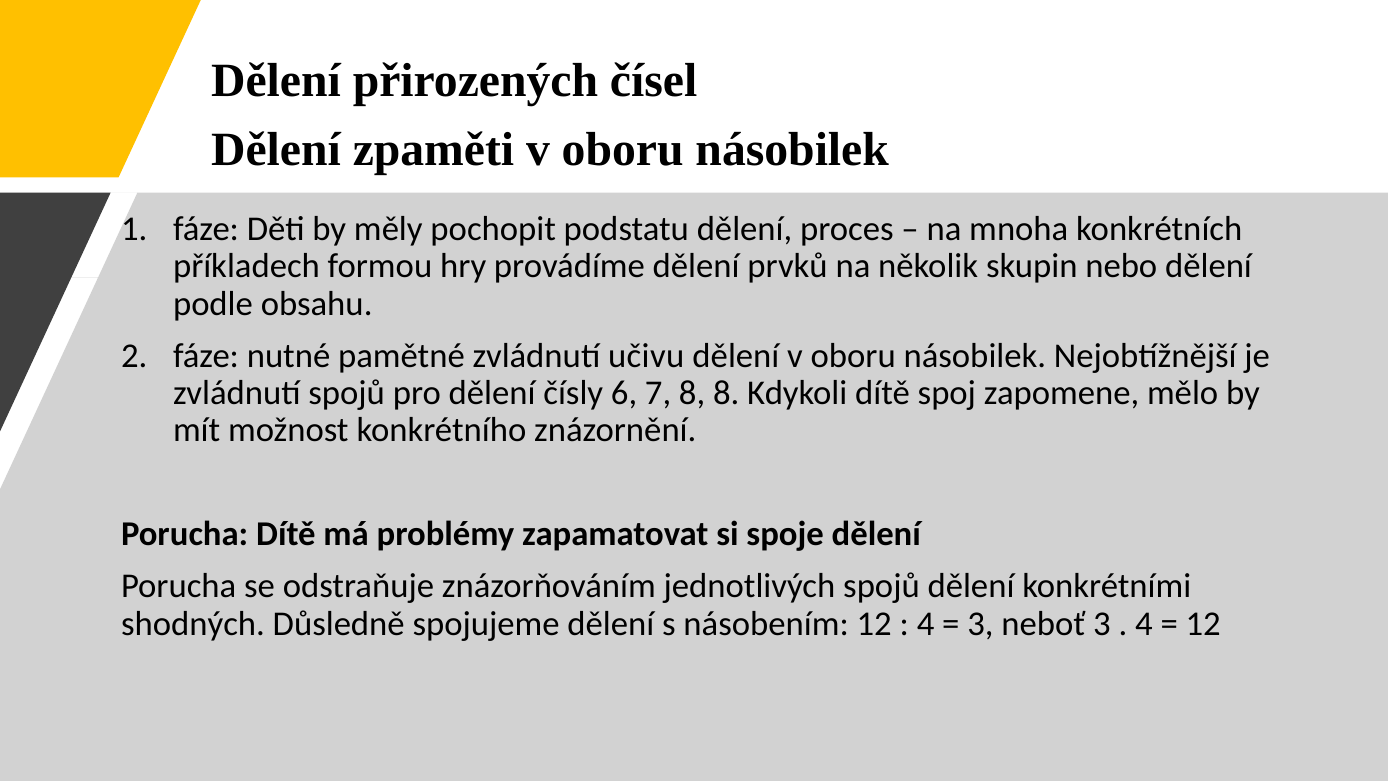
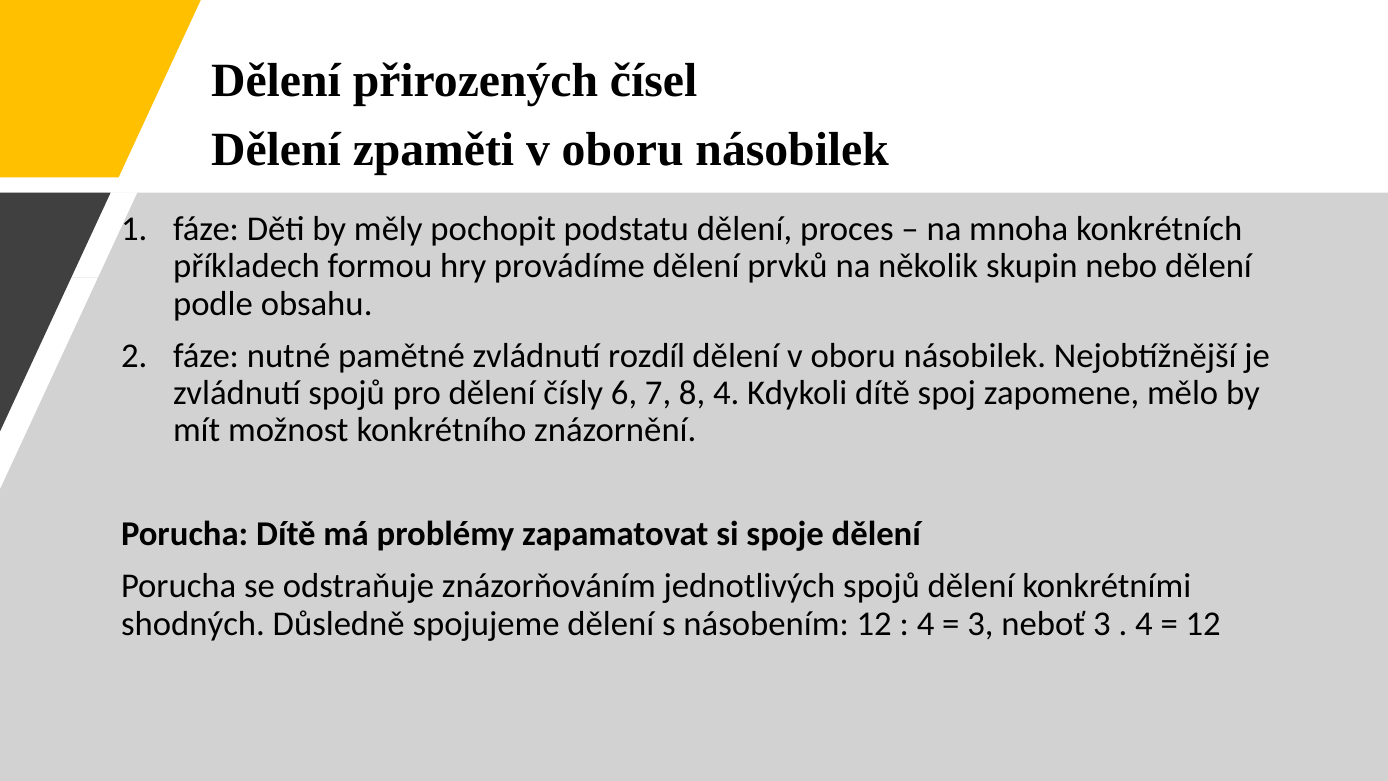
učivu: učivu -> rozdíl (647, 355)
8 8: 8 -> 4 (726, 393)
